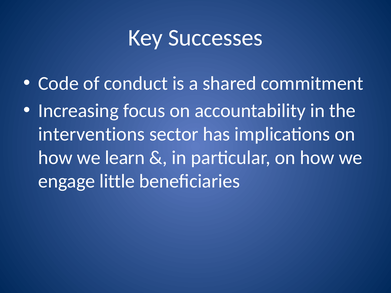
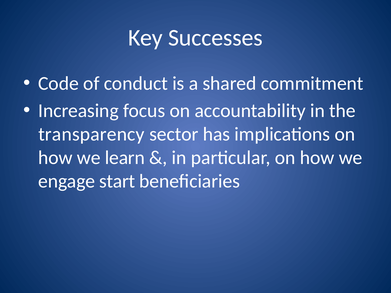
interventions: interventions -> transparency (91, 134)
little: little -> start (117, 181)
